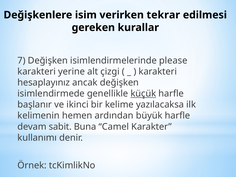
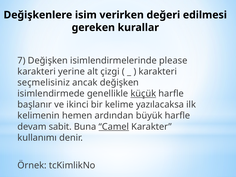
tekrar: tekrar -> değeri (163, 15)
hesaplayınız: hesaplayınız -> seçmelisiniz (44, 83)
Camel underline: none -> present (114, 127)
